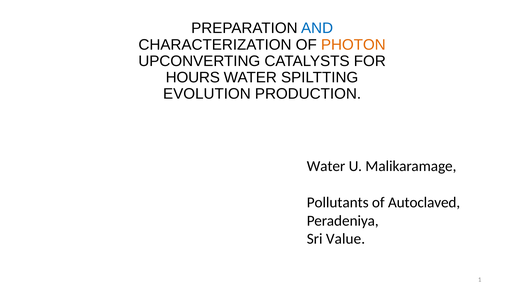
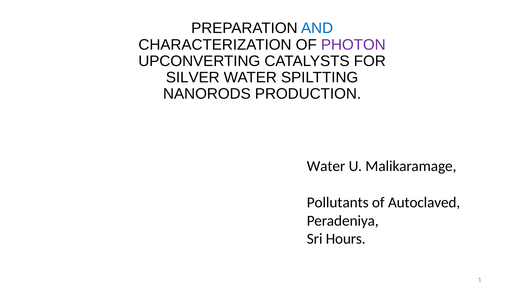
PHOTON colour: orange -> purple (353, 45)
HOURS: HOURS -> SILVER (193, 78)
EVOLUTION: EVOLUTION -> NANORODS (207, 94)
Value: Value -> Hours (346, 239)
